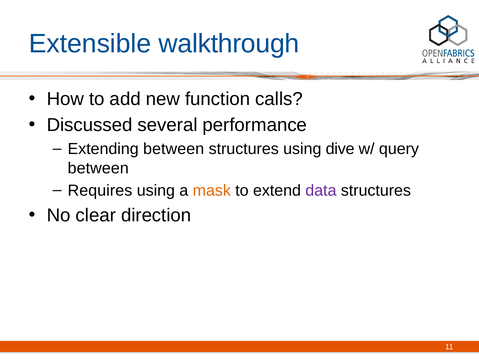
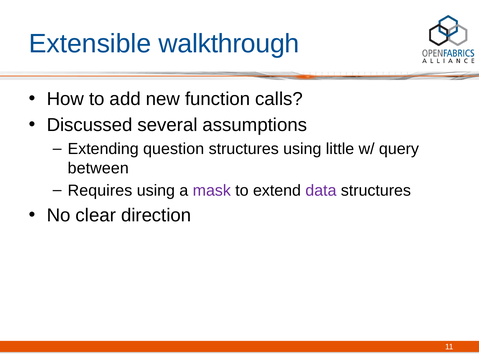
performance: performance -> assumptions (255, 125)
Extending between: between -> question (174, 149)
dive: dive -> little (340, 149)
mask colour: orange -> purple (212, 190)
